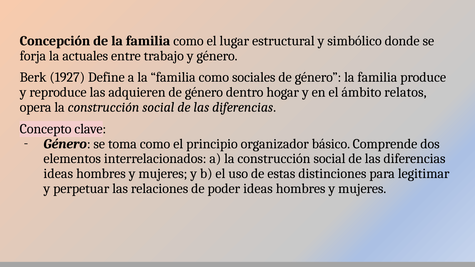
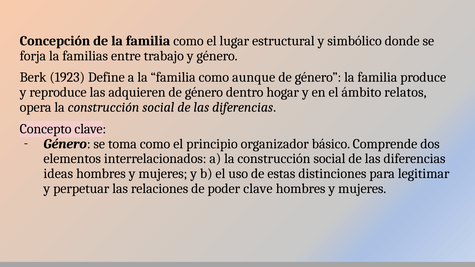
actuales: actuales -> familias (85, 56)
1927: 1927 -> 1923 (67, 77)
sociales: sociales -> aunque (254, 77)
poder ideas: ideas -> clave (258, 189)
